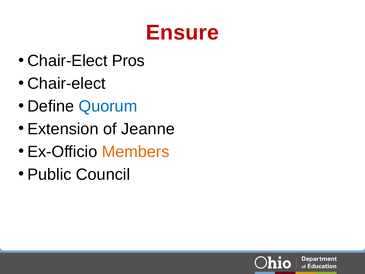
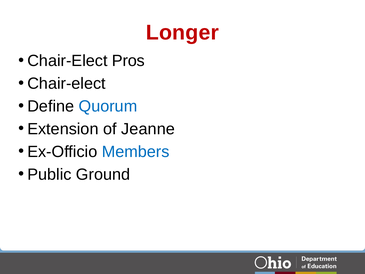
Ensure: Ensure -> Longer (182, 33)
Members colour: orange -> blue (136, 152)
Council: Council -> Ground (103, 174)
